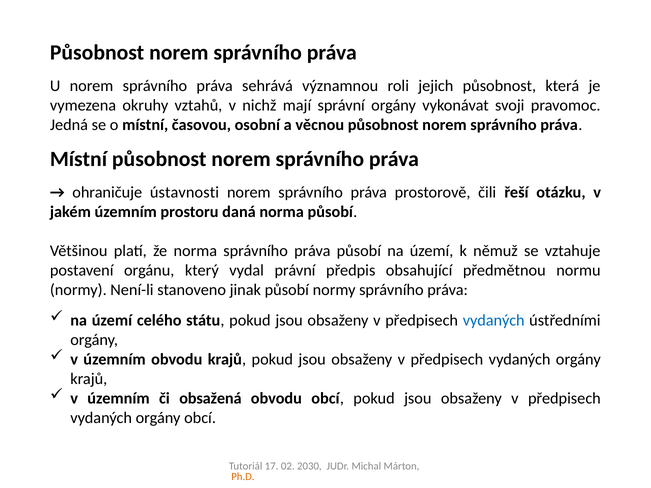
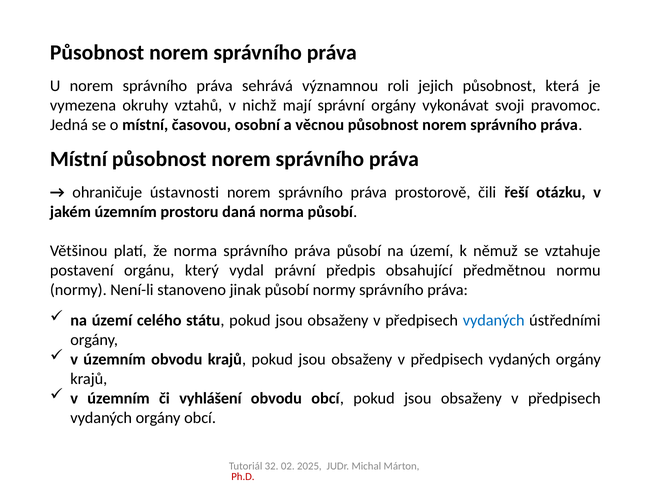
obsažená: obsažená -> vyhlášení (210, 398)
17: 17 -> 32 (272, 466)
2030: 2030 -> 2025 (309, 466)
Ph.D colour: orange -> red (243, 477)
